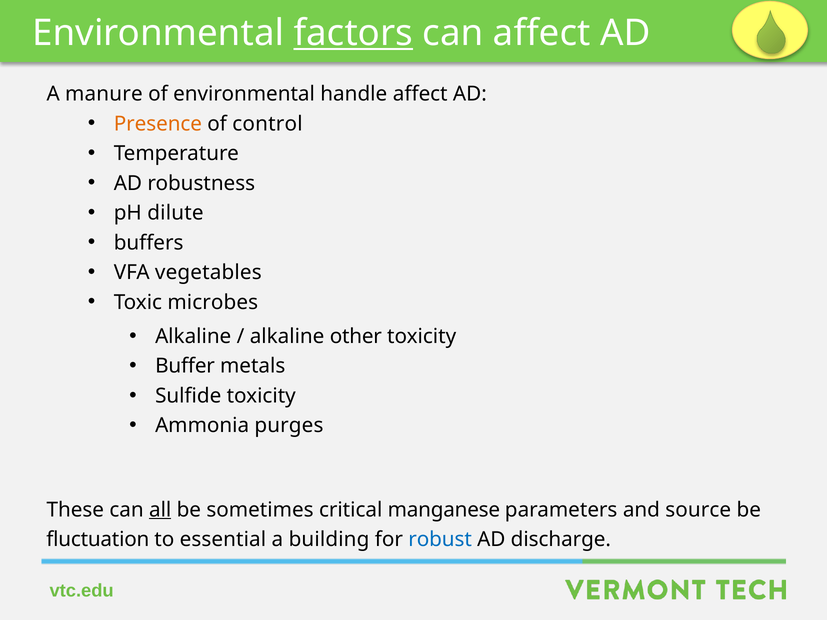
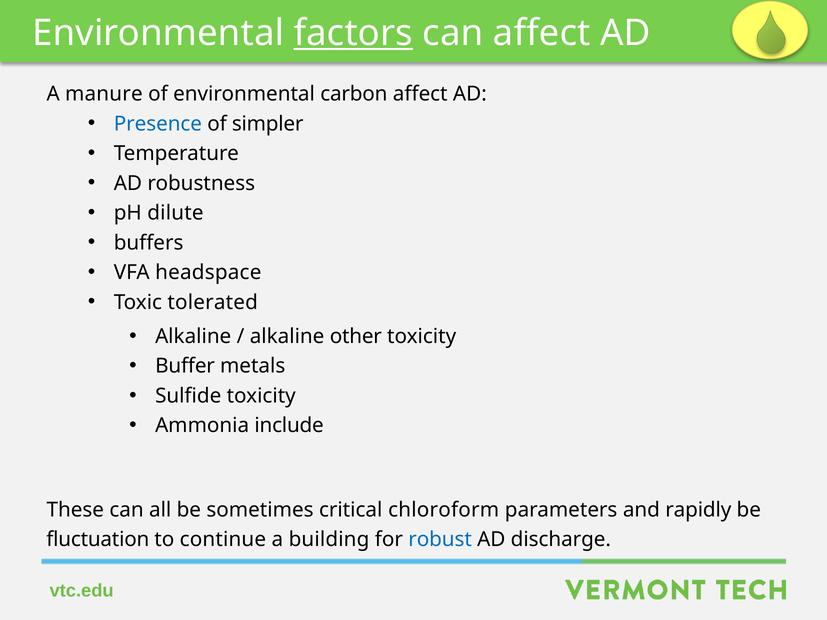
handle: handle -> carbon (354, 94)
Presence colour: orange -> blue (158, 124)
control: control -> simpler (268, 124)
vegetables: vegetables -> headspace (208, 273)
microbes: microbes -> tolerated (213, 302)
purges: purges -> include (289, 426)
all underline: present -> none (160, 510)
manganese: manganese -> chloroform (444, 510)
source: source -> rapidly (698, 510)
essential: essential -> continue (223, 540)
